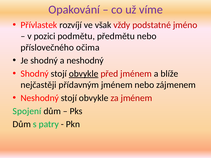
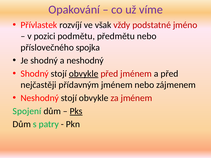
očima: očima -> spojka (88, 47)
a blíže: blíže -> před (169, 74)
Pks underline: none -> present (76, 111)
